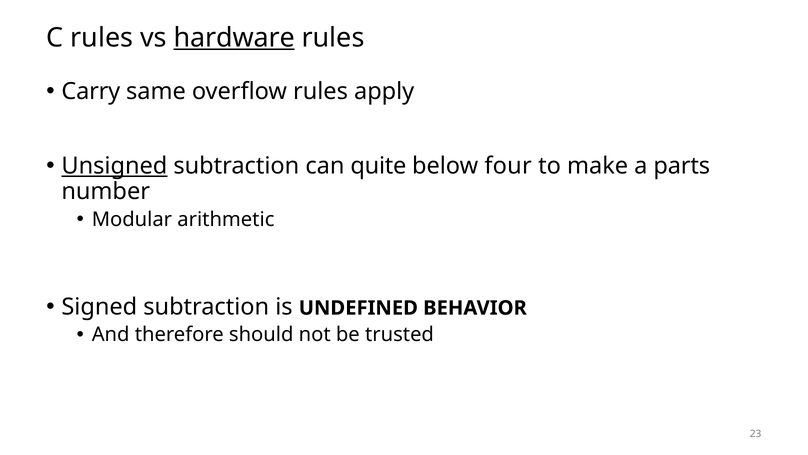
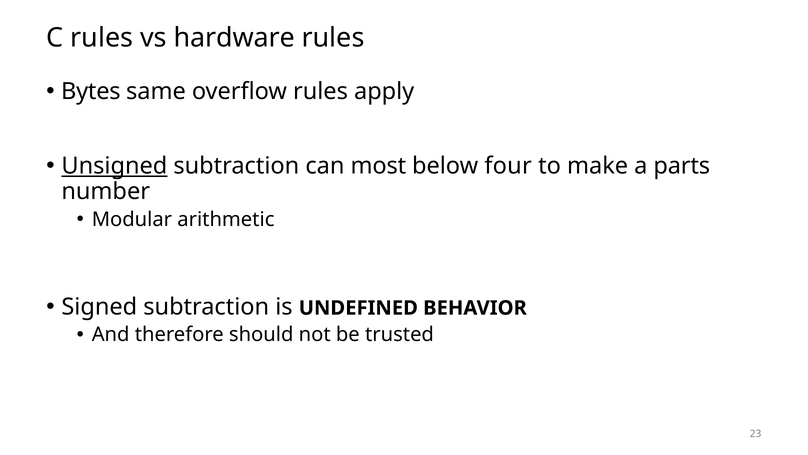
hardware underline: present -> none (234, 38)
Carry: Carry -> Bytes (91, 91)
quite: quite -> most (378, 166)
